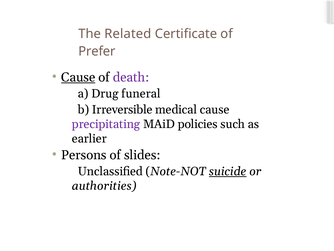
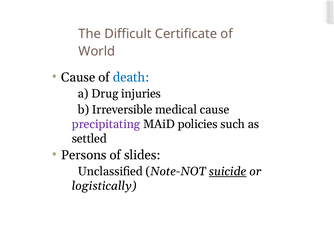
Related: Related -> Difficult (128, 34)
Prefer: Prefer -> World (97, 51)
Cause underline: present -> none (78, 77)
death colour: purple -> blue (131, 77)
funeral: funeral -> injuries (141, 94)
earlier: earlier -> settled (89, 138)
authorities: authorities -> logistically (104, 186)
